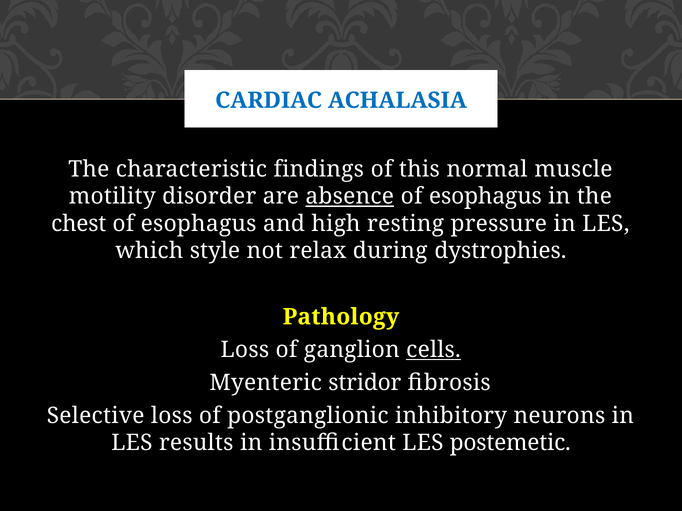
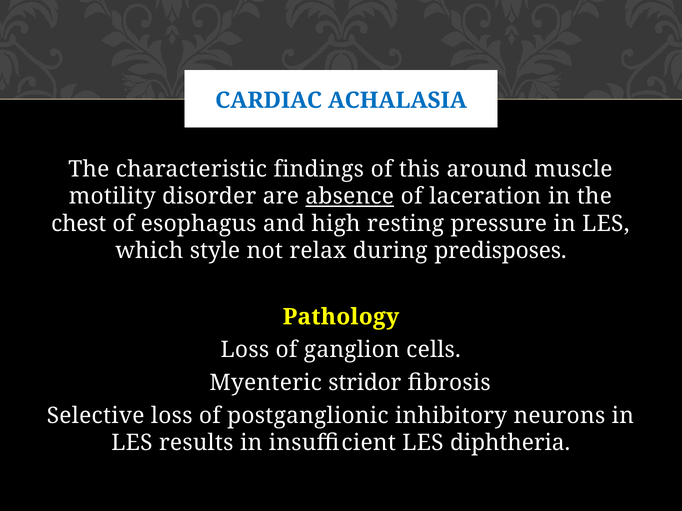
normal: normal -> around (487, 169)
esophagus: esophagus -> laceration (485, 197)
dystrophies: dystrophies -> predisposes (500, 251)
cells underline: present -> none (433, 350)
postemetic: postemetic -> diphtheria (510, 443)
